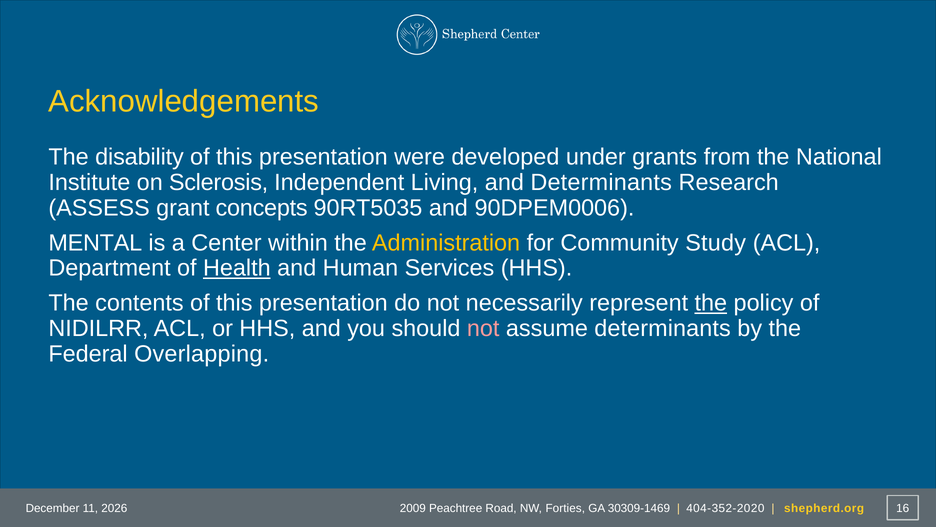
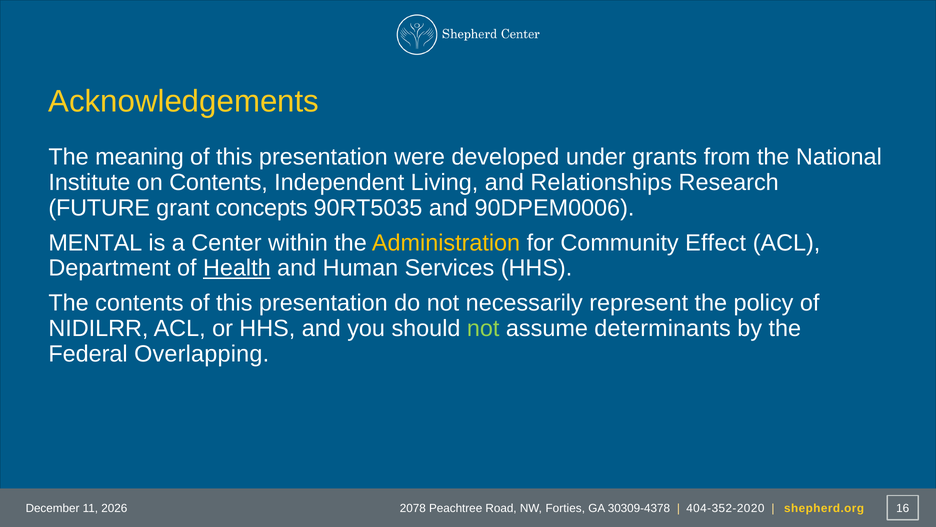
disability: disability -> meaning (140, 157)
on Sclerosis: Sclerosis -> Contents (219, 182)
and Determinants: Determinants -> Relationships (601, 182)
ASSESS: ASSESS -> FUTURE (99, 208)
Study: Study -> Effect (716, 243)
the underline: present -> none (711, 303)
not colour: pink -> light green (483, 328)
2009: 2009 -> 2078 (413, 508)
30309-1469: 30309-1469 -> 30309-4378 (639, 508)
